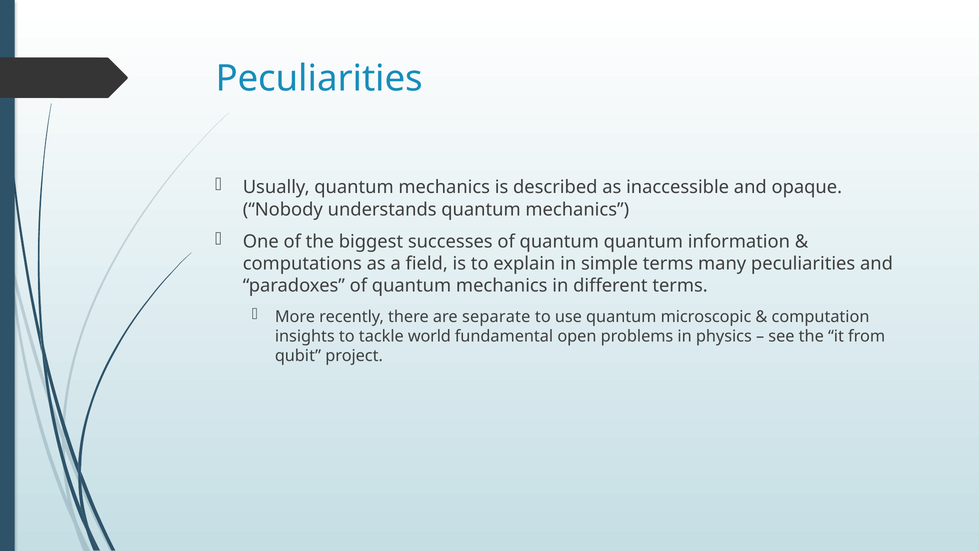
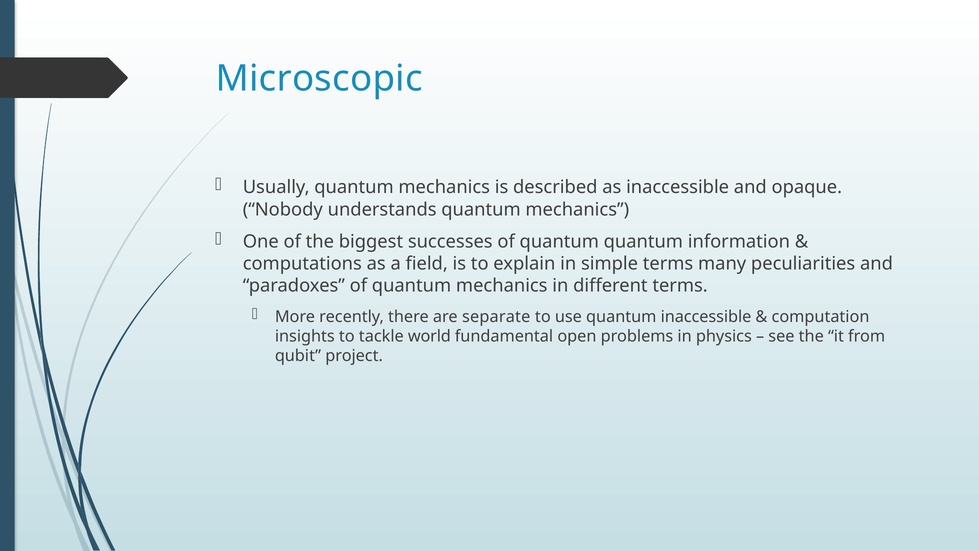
Peculiarities: Peculiarities -> Microscopic (319, 78)
quantum microscopic: microscopic -> inaccessible (706, 316)
